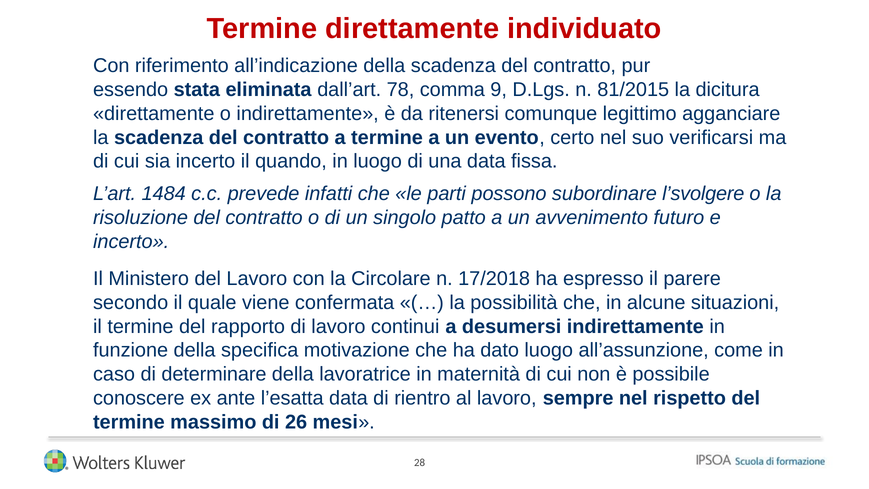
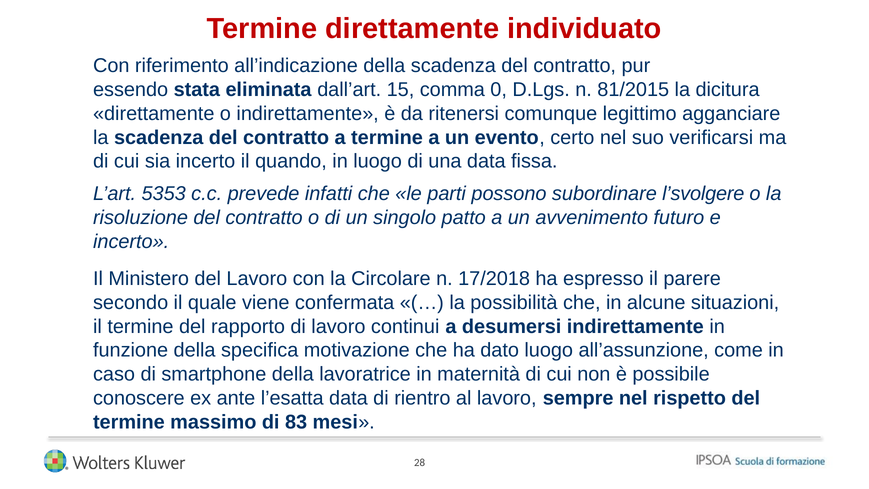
78: 78 -> 15 (400, 90)
9: 9 -> 0 (499, 90)
1484: 1484 -> 5353 (164, 194)
determinare: determinare -> smartphone (214, 374)
26: 26 -> 83 (296, 422)
